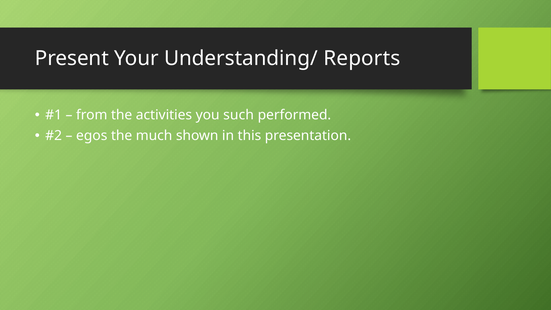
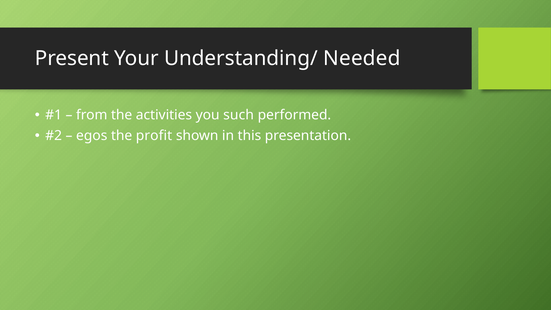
Reports: Reports -> Needed (362, 58)
much: much -> profit (154, 136)
